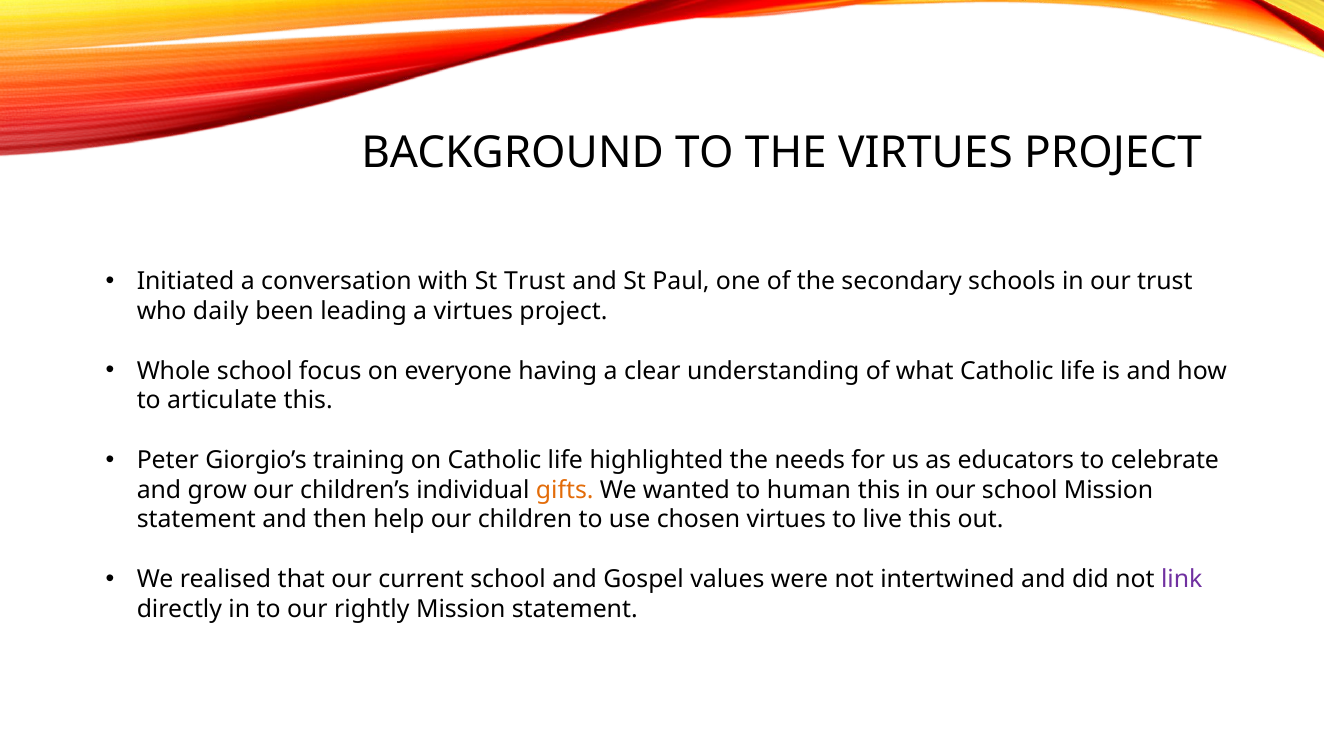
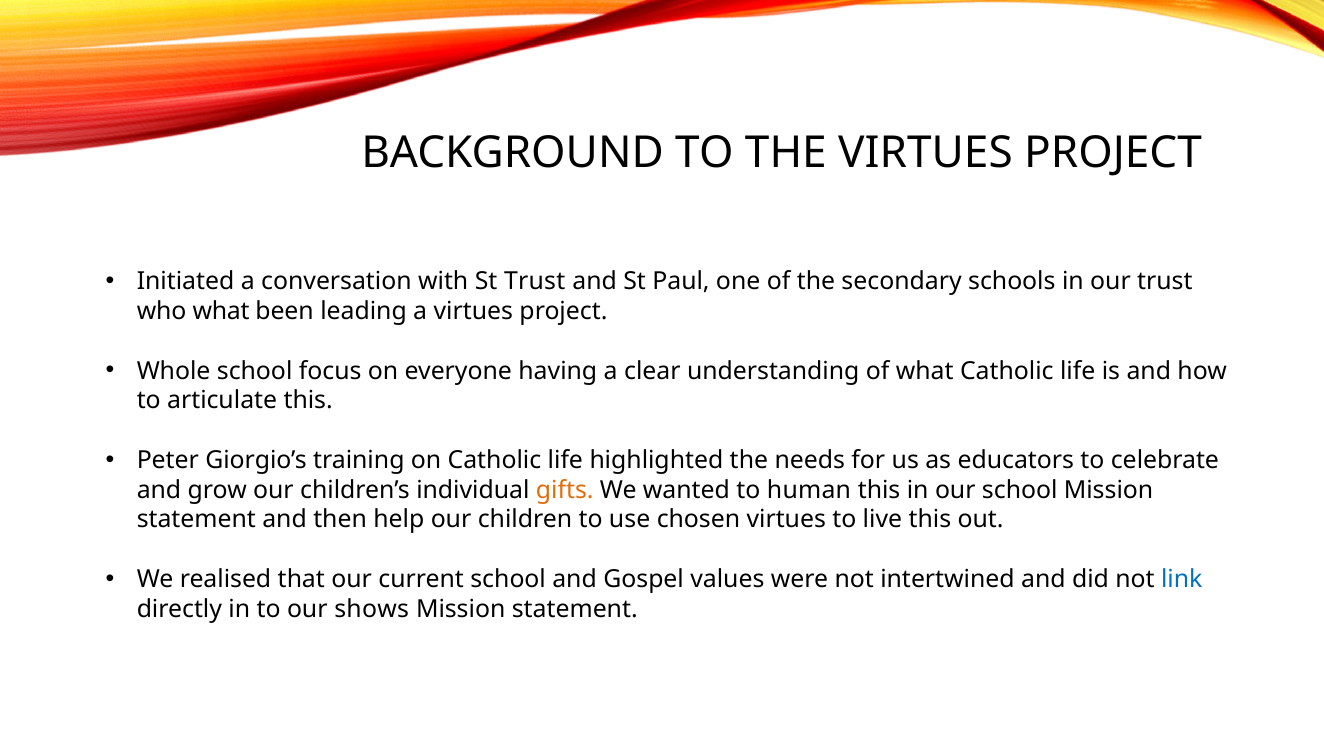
who daily: daily -> what (221, 312)
link colour: purple -> blue (1182, 580)
rightly: rightly -> shows (372, 610)
